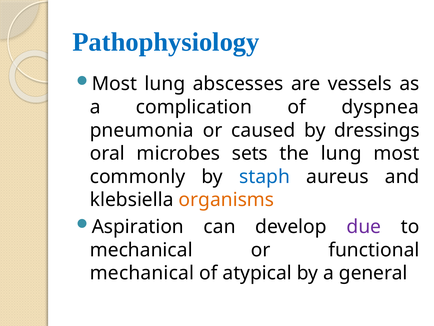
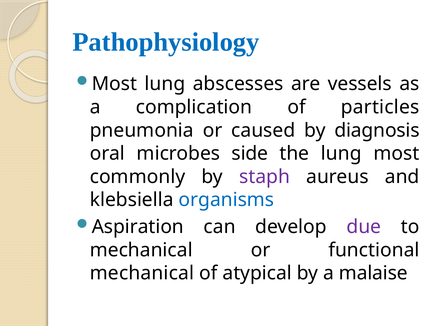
dyspnea: dyspnea -> particles (380, 107)
dressings: dressings -> diagnosis (377, 130)
sets: sets -> side (250, 153)
staph colour: blue -> purple (265, 176)
organisms colour: orange -> blue (226, 200)
general: general -> malaise (373, 273)
